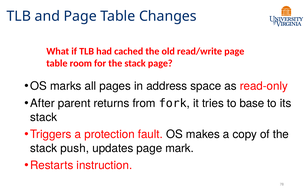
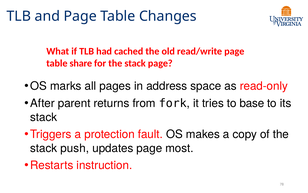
room: room -> share (81, 63)
mark: mark -> most (179, 148)
